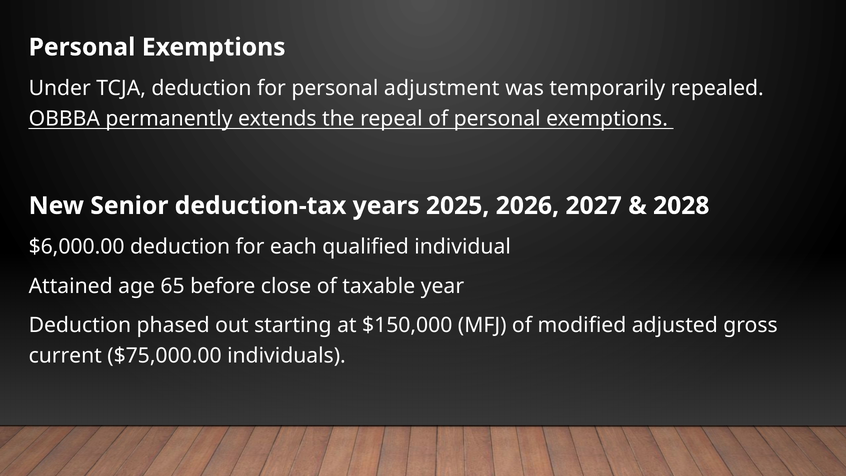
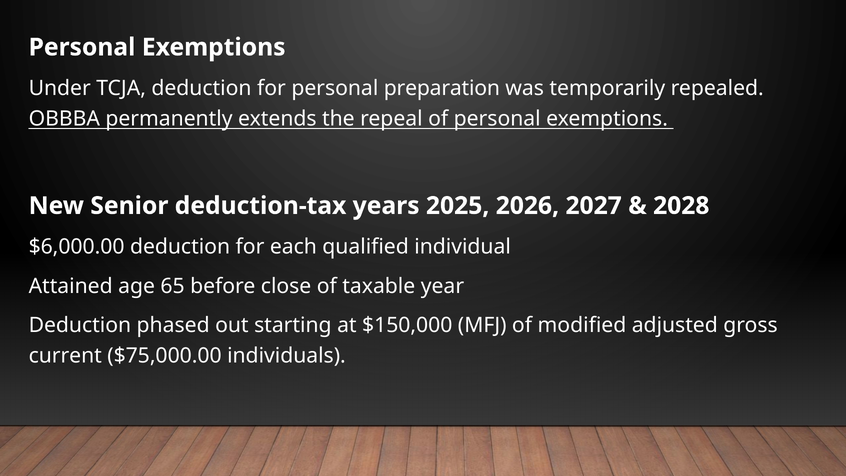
adjustment: adjustment -> preparation (442, 88)
